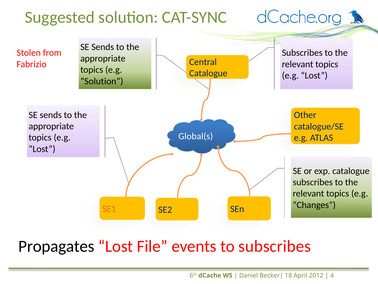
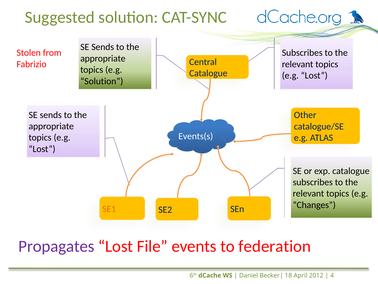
Global(s: Global(s -> Events(s (196, 136)
Propagates colour: black -> purple (56, 246)
to subscribes: subscribes -> federation (275, 246)
